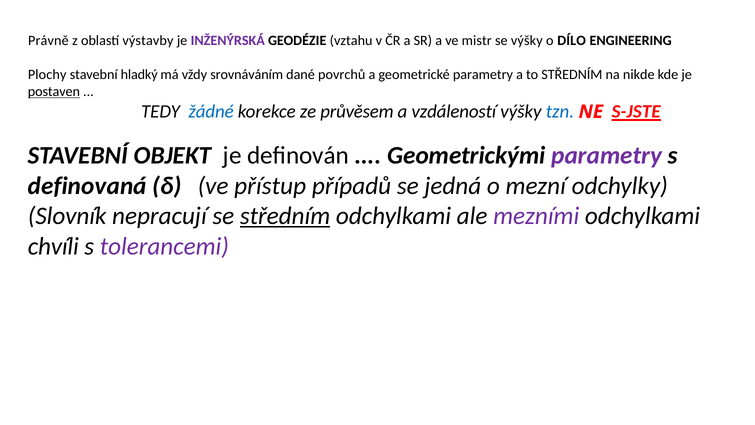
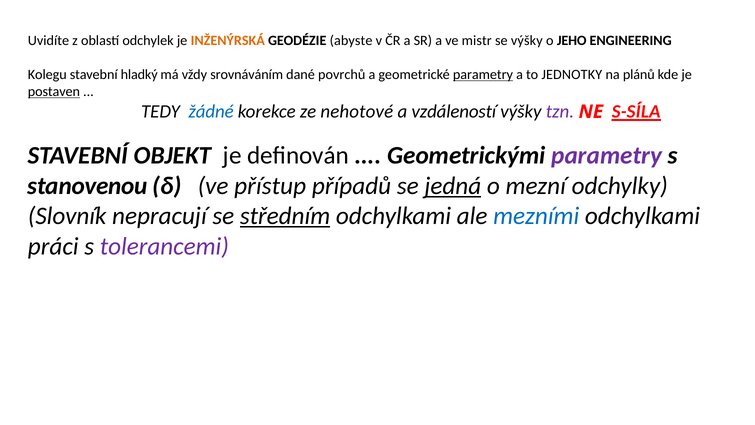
Právně: Právně -> Uvidíte (48, 41)
výstavby: výstavby -> odchylek (148, 41)
INŽENÝRSKÁ colour: purple -> orange (228, 41)
vztahu: vztahu -> abyste (351, 41)
DÍLO: DÍLO -> JEHO (572, 41)
Plochy: Plochy -> Kolegu (47, 75)
parametry underline: none -> present (483, 75)
to STŘEDNÍM: STŘEDNÍM -> JEDNOTKY (572, 75)
nikde: nikde -> plánů (639, 75)
průvěsem: průvěsem -> nehotové (357, 112)
tzn colour: blue -> purple (560, 112)
S-JSTE: S-JSTE -> S-SÍLA (636, 112)
definovaná: definovaná -> stanovenou (87, 186)
jedná underline: none -> present (453, 186)
mezními colour: purple -> blue (536, 216)
chvíli: chvíli -> práci (53, 246)
